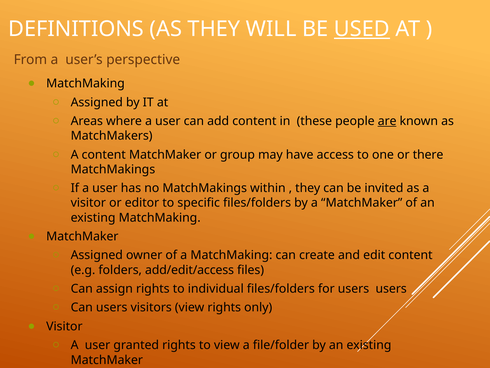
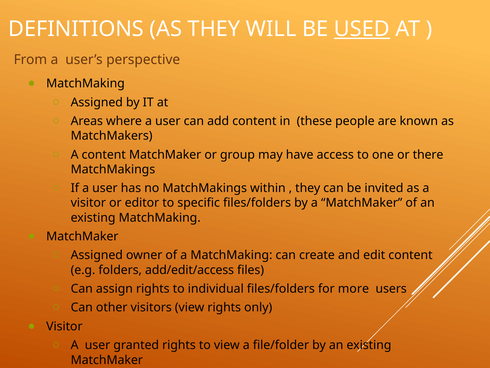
are underline: present -> none (387, 121)
for users: users -> more (353, 288)
Can users: users -> other (112, 307)
